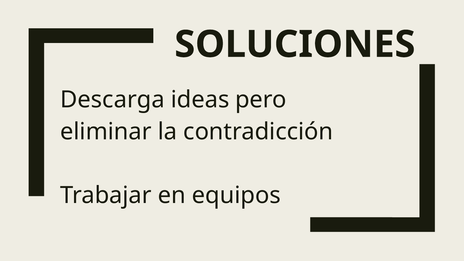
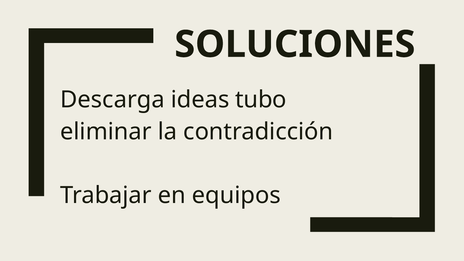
pero: pero -> tubo (261, 100)
